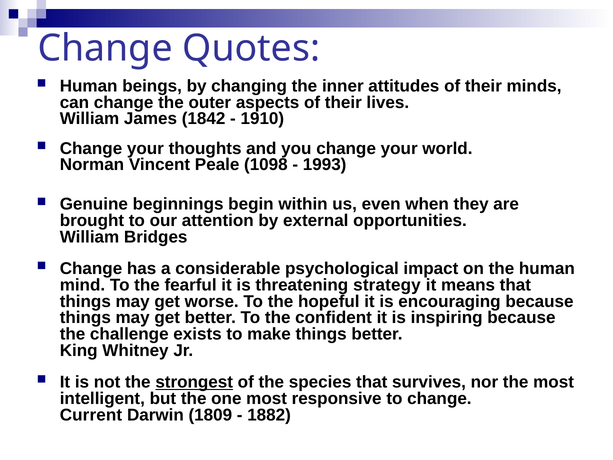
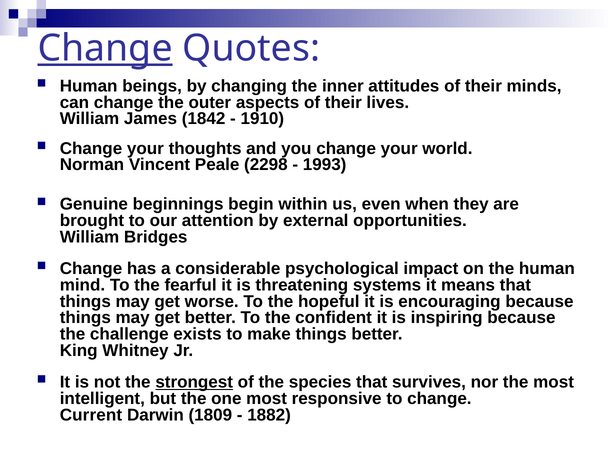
Change underline: none -> present (105, 49)
1098: 1098 -> 2298 (266, 165)
strategy: strategy -> systems (387, 285)
